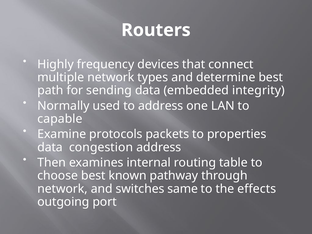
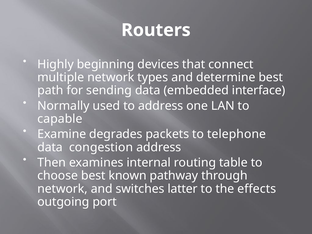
frequency: frequency -> beginning (106, 64)
integrity: integrity -> interface (259, 90)
protocols: protocols -> degrades (116, 134)
properties: properties -> telephone (237, 134)
same: same -> latter (183, 189)
